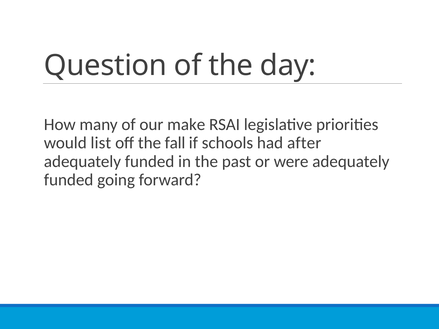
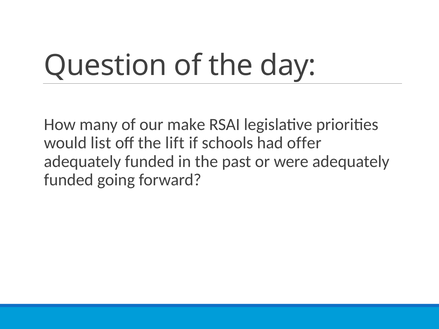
fall: fall -> lift (175, 143)
after: after -> offer (304, 143)
